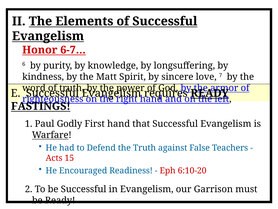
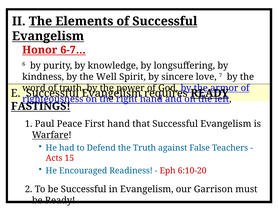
Matt: Matt -> Well (106, 77)
Godly: Godly -> Peace (69, 124)
